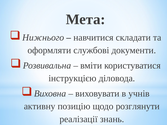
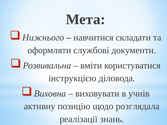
розглянути: розглянути -> розглядала (138, 107)
